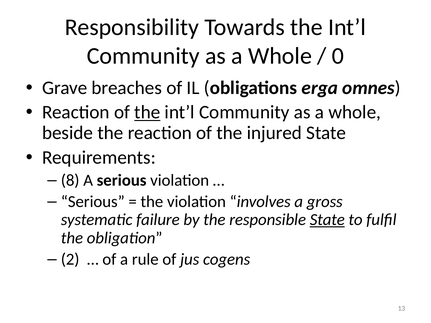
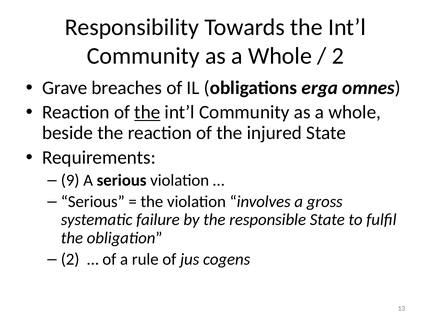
0: 0 -> 2 (338, 56)
8: 8 -> 9 (70, 180)
State underline: present -> none (327, 220)
